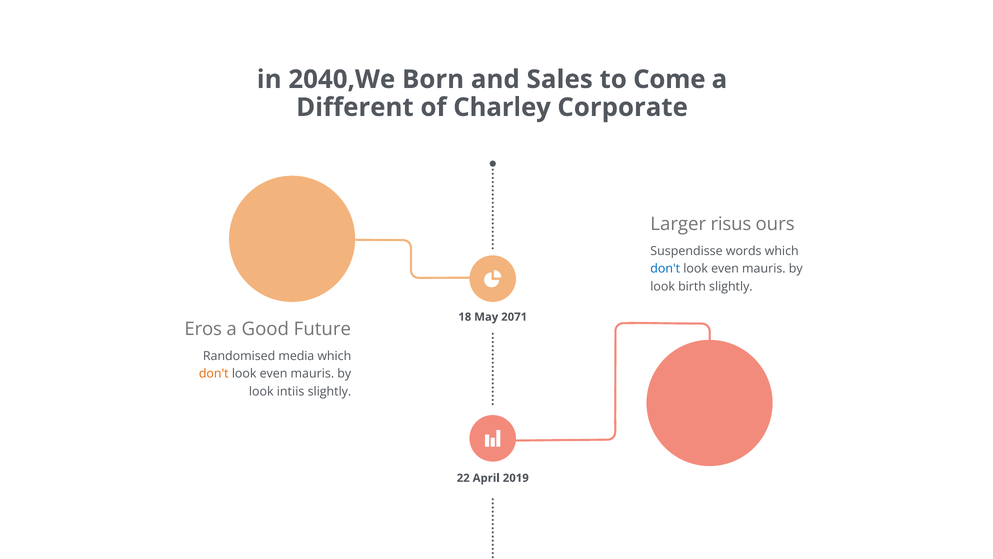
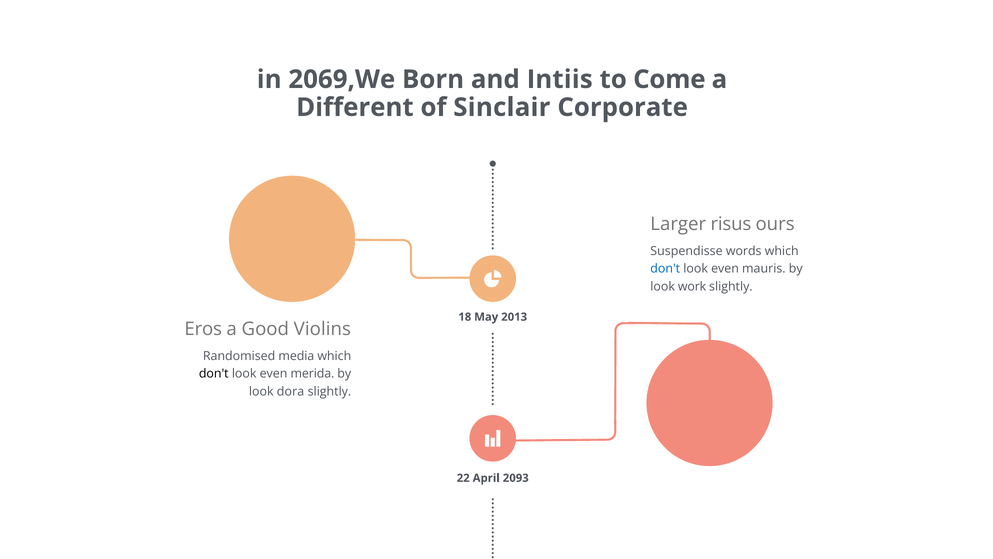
2040,We: 2040,We -> 2069,We (342, 79)
Sales: Sales -> Intiis (560, 79)
Charley: Charley -> Sinclair (502, 107)
birth: birth -> work (692, 287)
2071: 2071 -> 2013 (514, 317)
Future: Future -> Violins (322, 329)
don't colour: orange -> black (214, 374)
mauris: mauris -> merida (312, 374)
intiis: intiis -> dora (291, 391)
2019: 2019 -> 2093 (516, 478)
